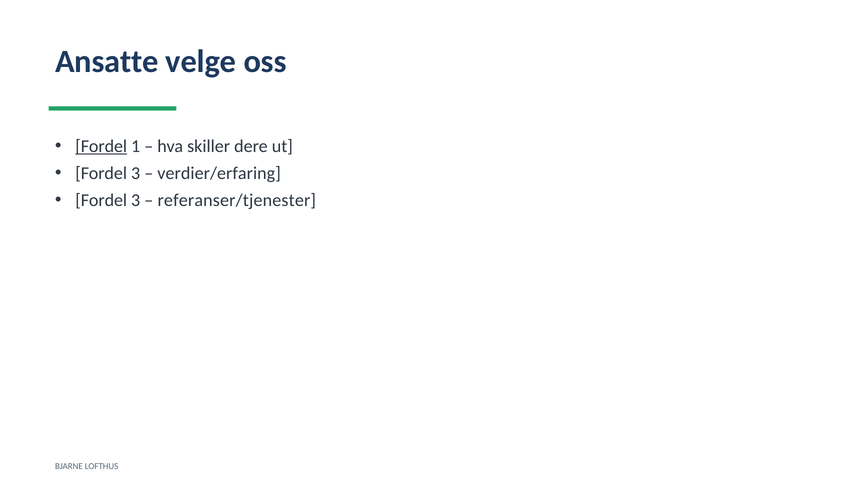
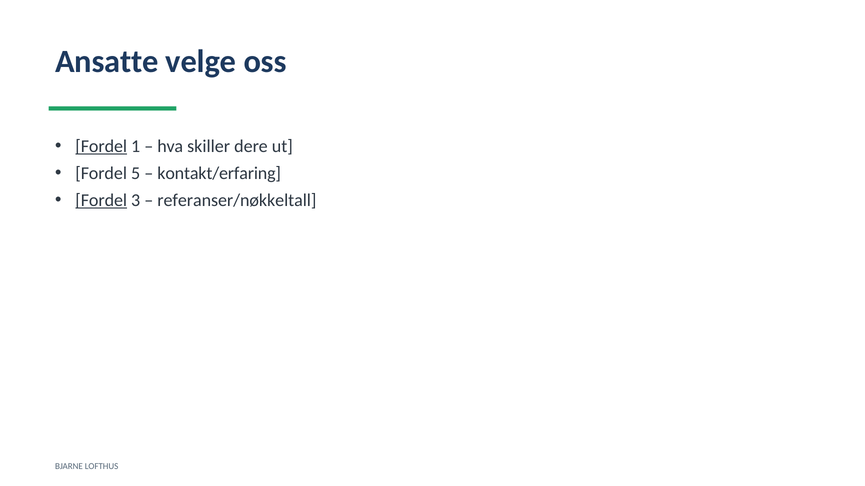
3: 3 -> 5 (136, 174)
verdier/erfaring: verdier/erfaring -> kontakt/erfaring (219, 174)
Fordel underline: none -> present (101, 201)
referanser/tjenester: referanser/tjenester -> referanser/nøkkeltall (237, 201)
